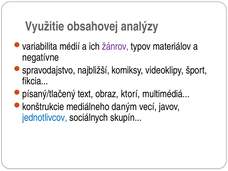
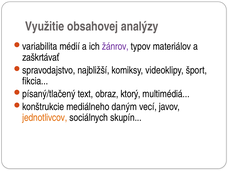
negatívne: negatívne -> zaškrtávať (41, 57)
ktorí: ktorí -> ktorý (131, 94)
jednotlivcov colour: blue -> orange (45, 118)
